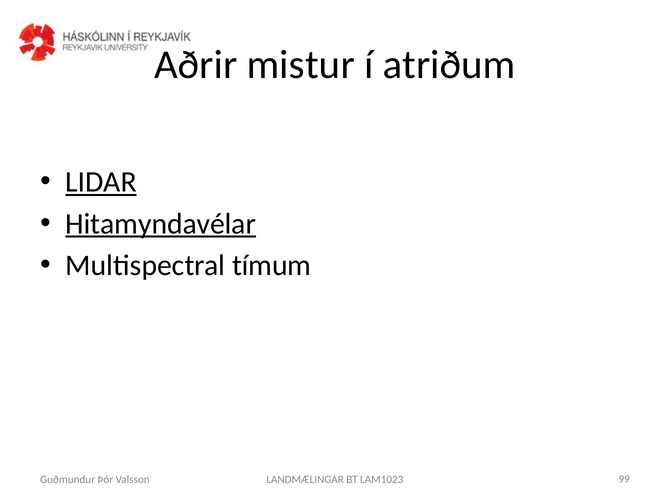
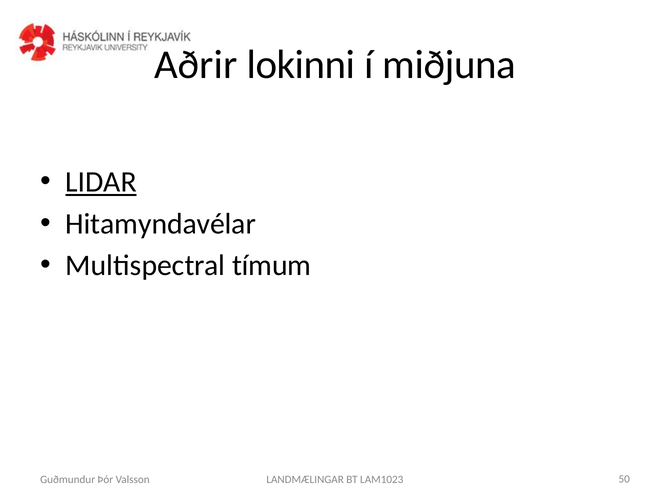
mistur: mistur -> lokinni (301, 65)
atriðum: atriðum -> miðjuna (449, 65)
Hitamyndavélar underline: present -> none (161, 224)
99: 99 -> 50 (624, 480)
